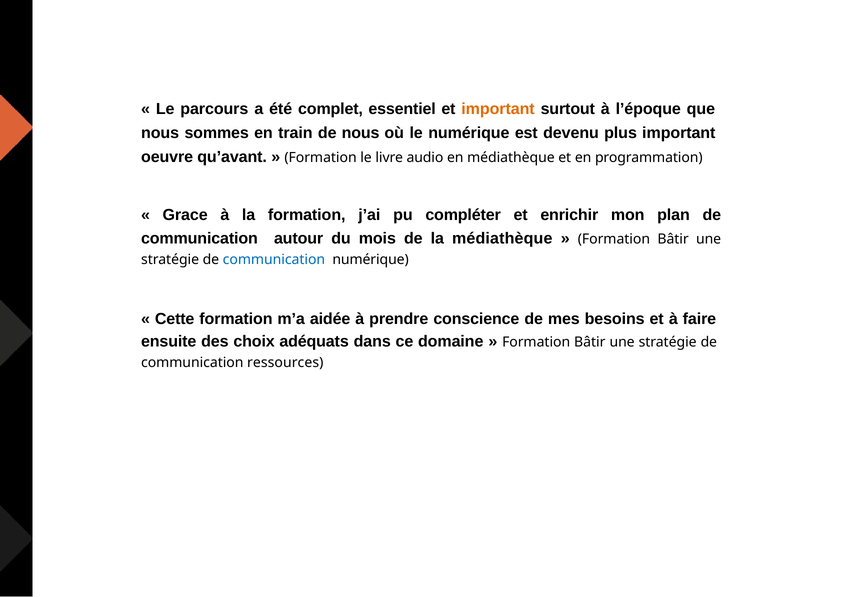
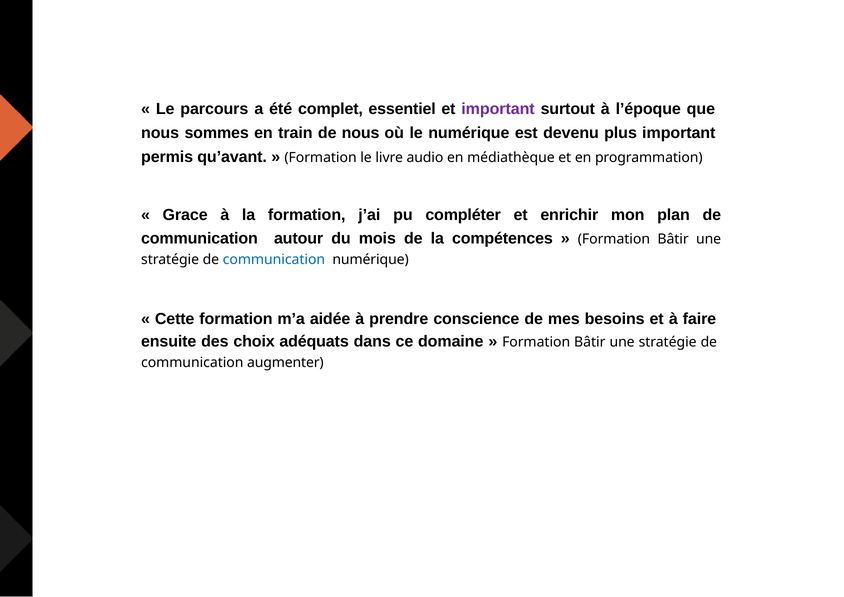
important colour: orange -> purple (498, 109)
oeuvre: oeuvre -> permis (167, 157)
la médiathèque: médiathèque -> compétences (502, 238)
ressources: ressources -> augmenter (285, 363)
